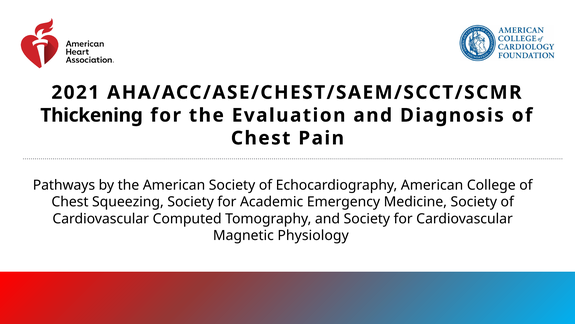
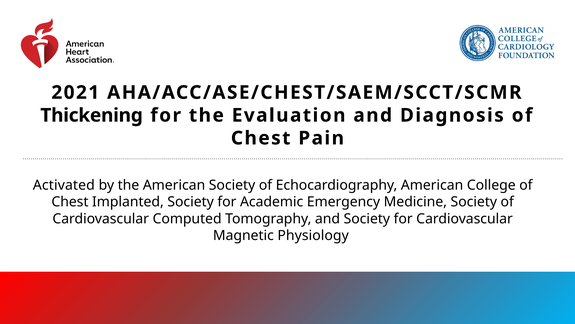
Pathways: Pathways -> Activated (64, 185)
Squeezing: Squeezing -> Implanted (128, 202)
